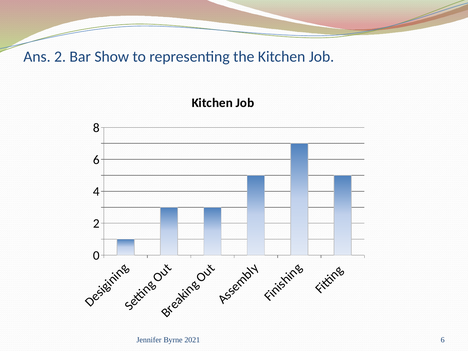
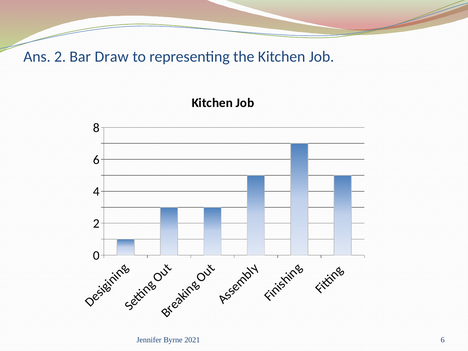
Show: Show -> Draw (112, 57)
